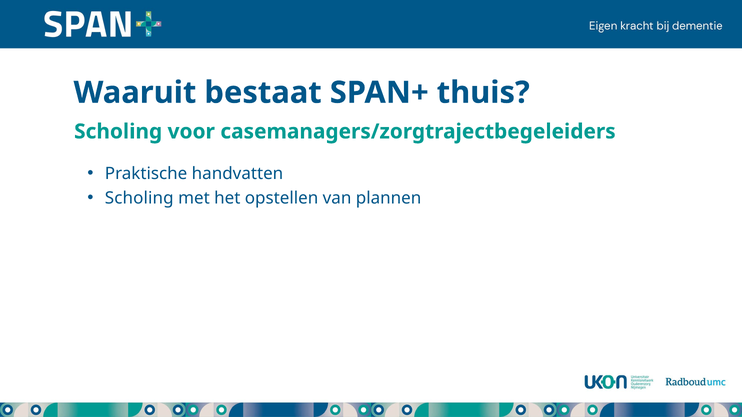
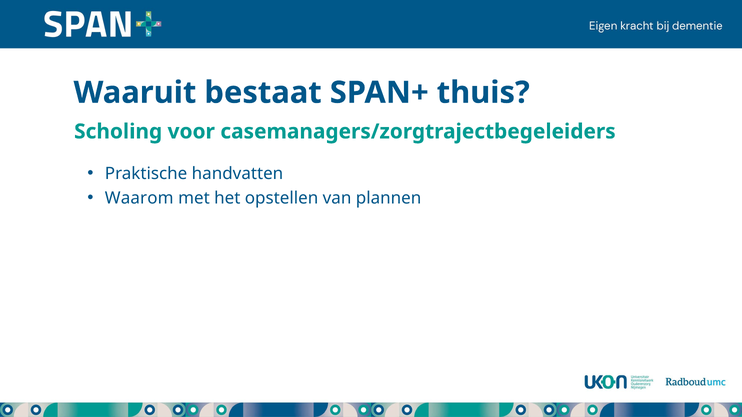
Scholing: Scholing -> Waarom (139, 198)
